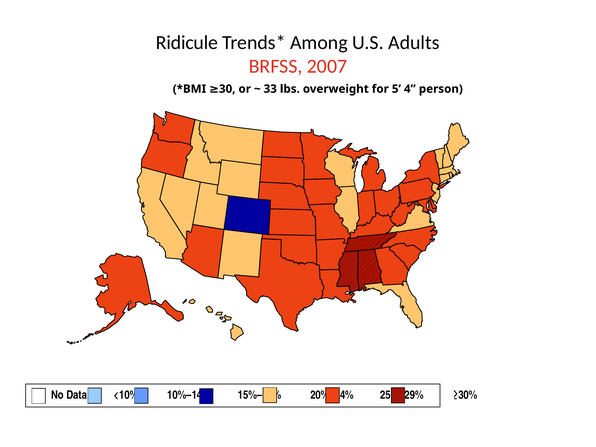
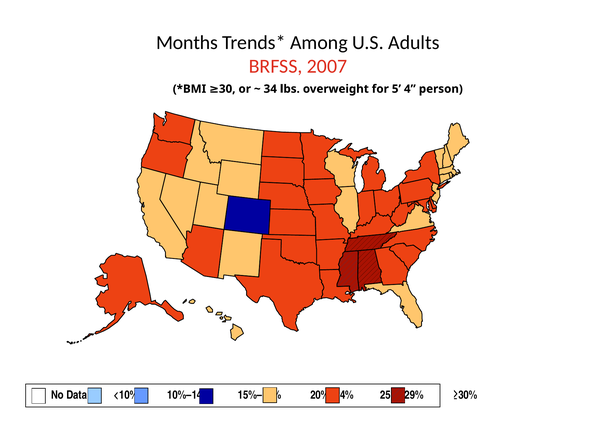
Ridicule: Ridicule -> Months (187, 43)
33: 33 -> 34 (270, 89)
